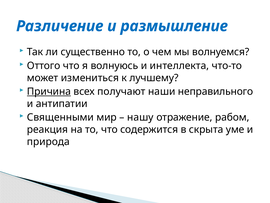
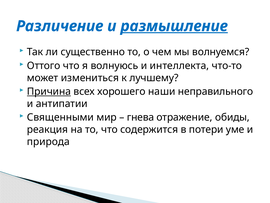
размышление underline: none -> present (174, 26)
получают: получают -> хорошего (121, 91)
нашу: нашу -> гнева (140, 117)
рабом: рабом -> обиды (232, 117)
скрыта: скрыта -> потери (206, 129)
